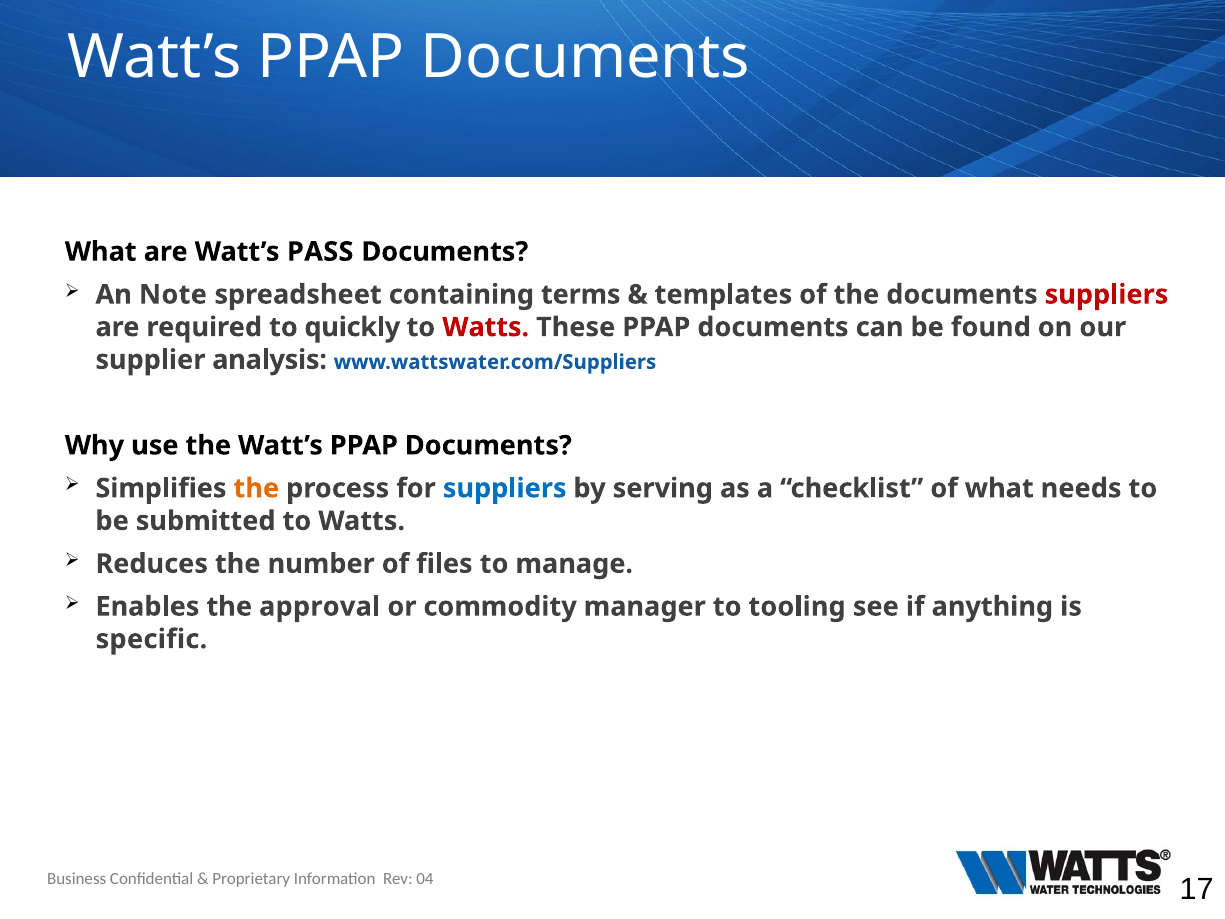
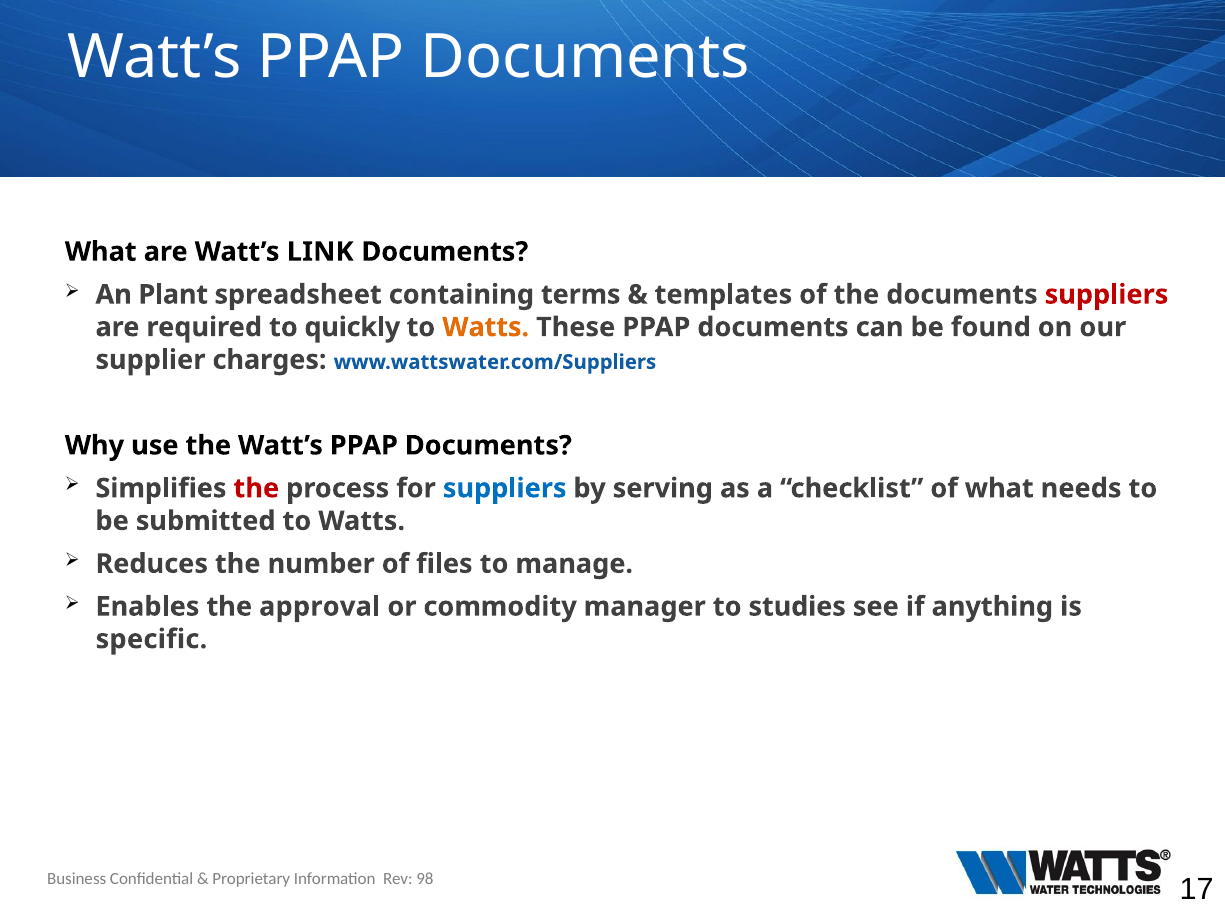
PASS: PASS -> LINK (320, 252)
Note: Note -> Plant (173, 295)
Watts colour: red -> orange (486, 327)
analysis: analysis -> charges (269, 360)
the colour: orange -> red (256, 488)
tooling: tooling -> studies (797, 606)
04: 04 -> 98 (425, 878)
